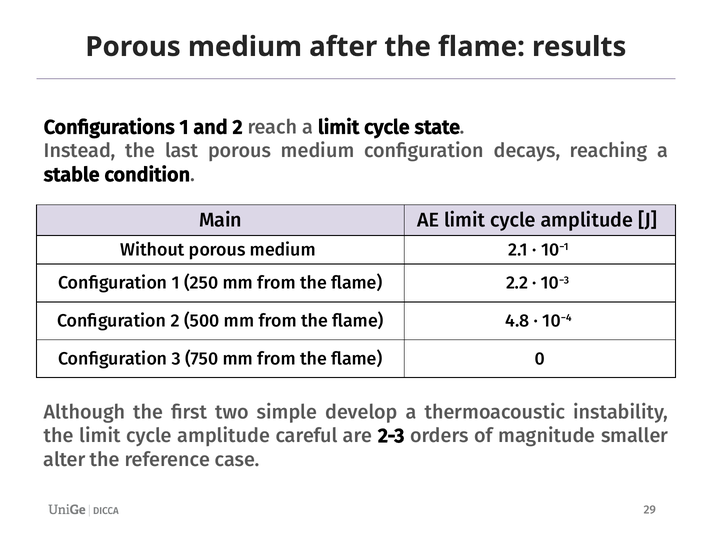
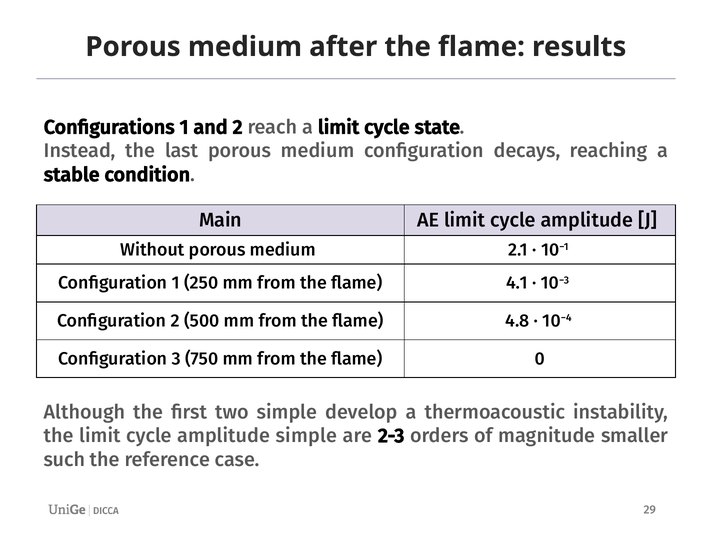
2.2: 2.2 -> 4.1 (517, 283)
amplitude careful: careful -> simple (306, 436)
alter: alter -> such (64, 460)
